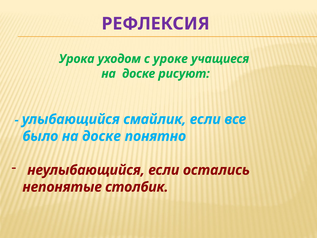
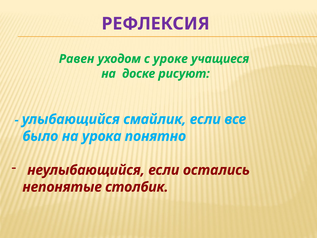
Урока: Урока -> Равен (77, 59)
было на доске: доске -> урока (102, 136)
